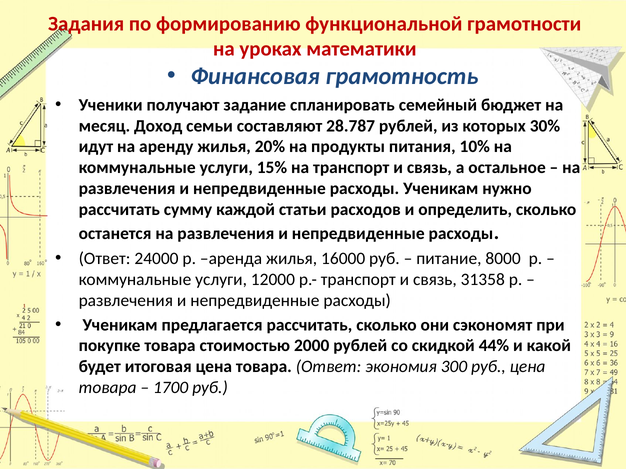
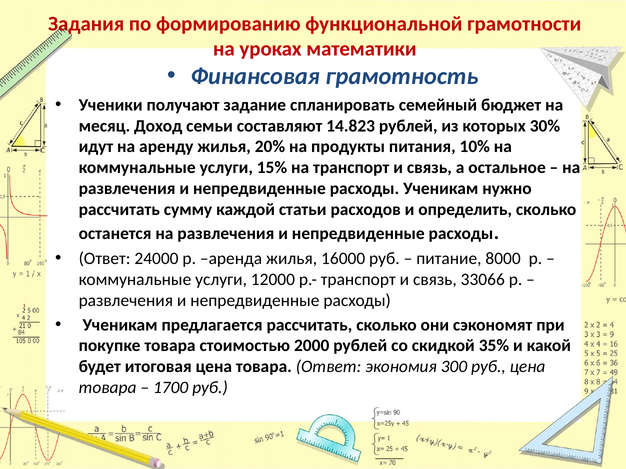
28.787: 28.787 -> 14.823 (351, 126)
31358: 31358 -> 33066 (483, 280)
44%: 44% -> 35% (494, 346)
